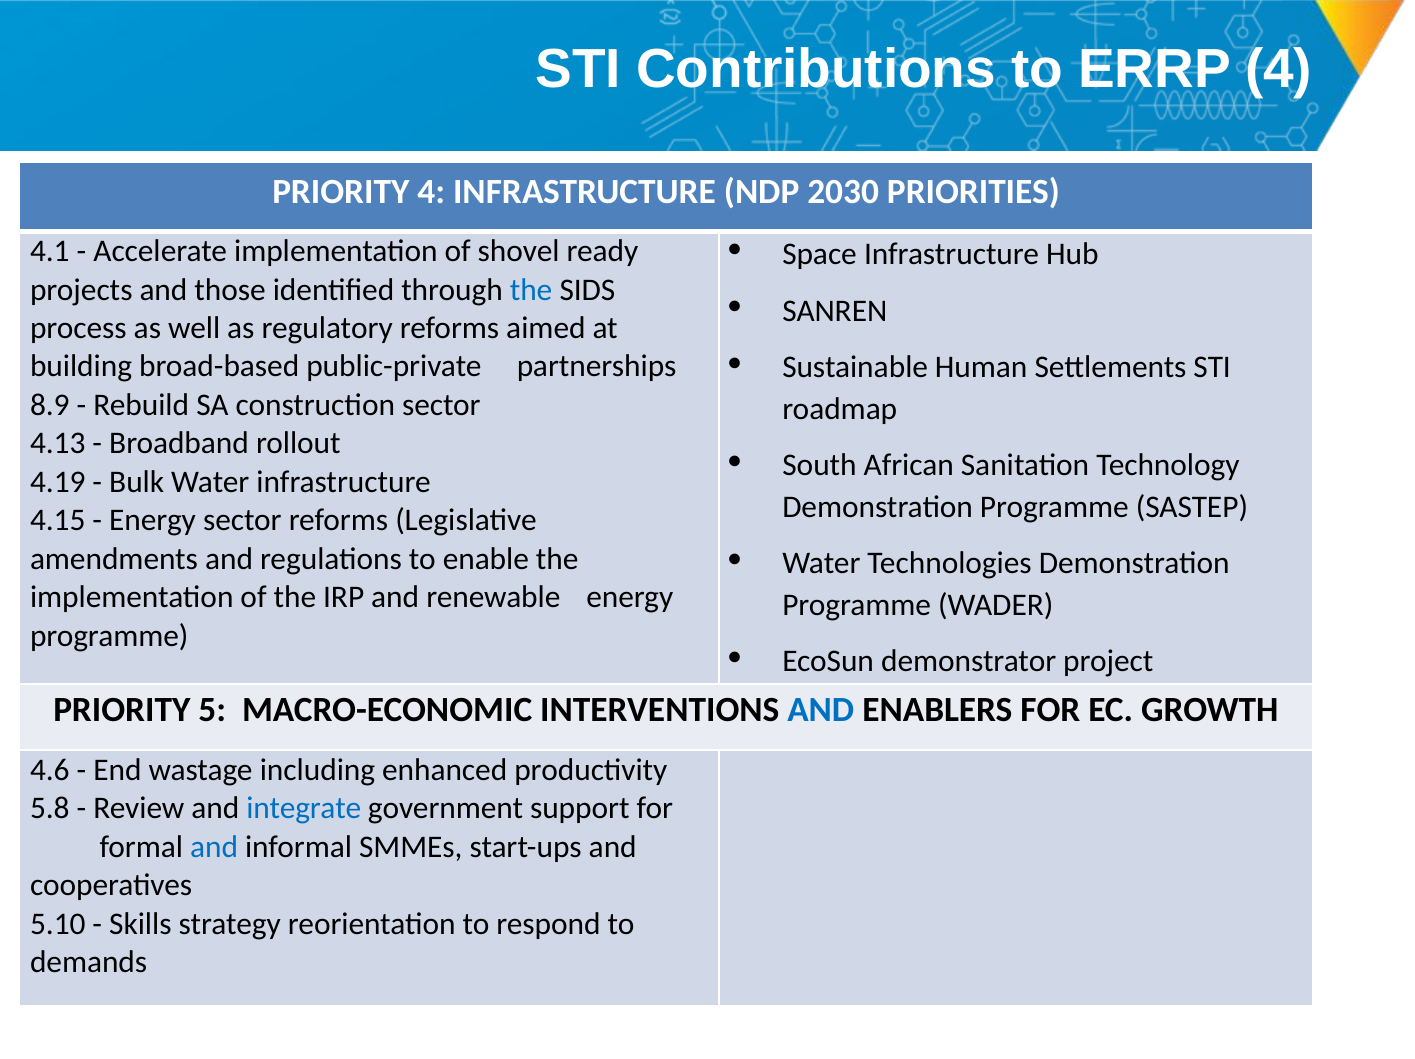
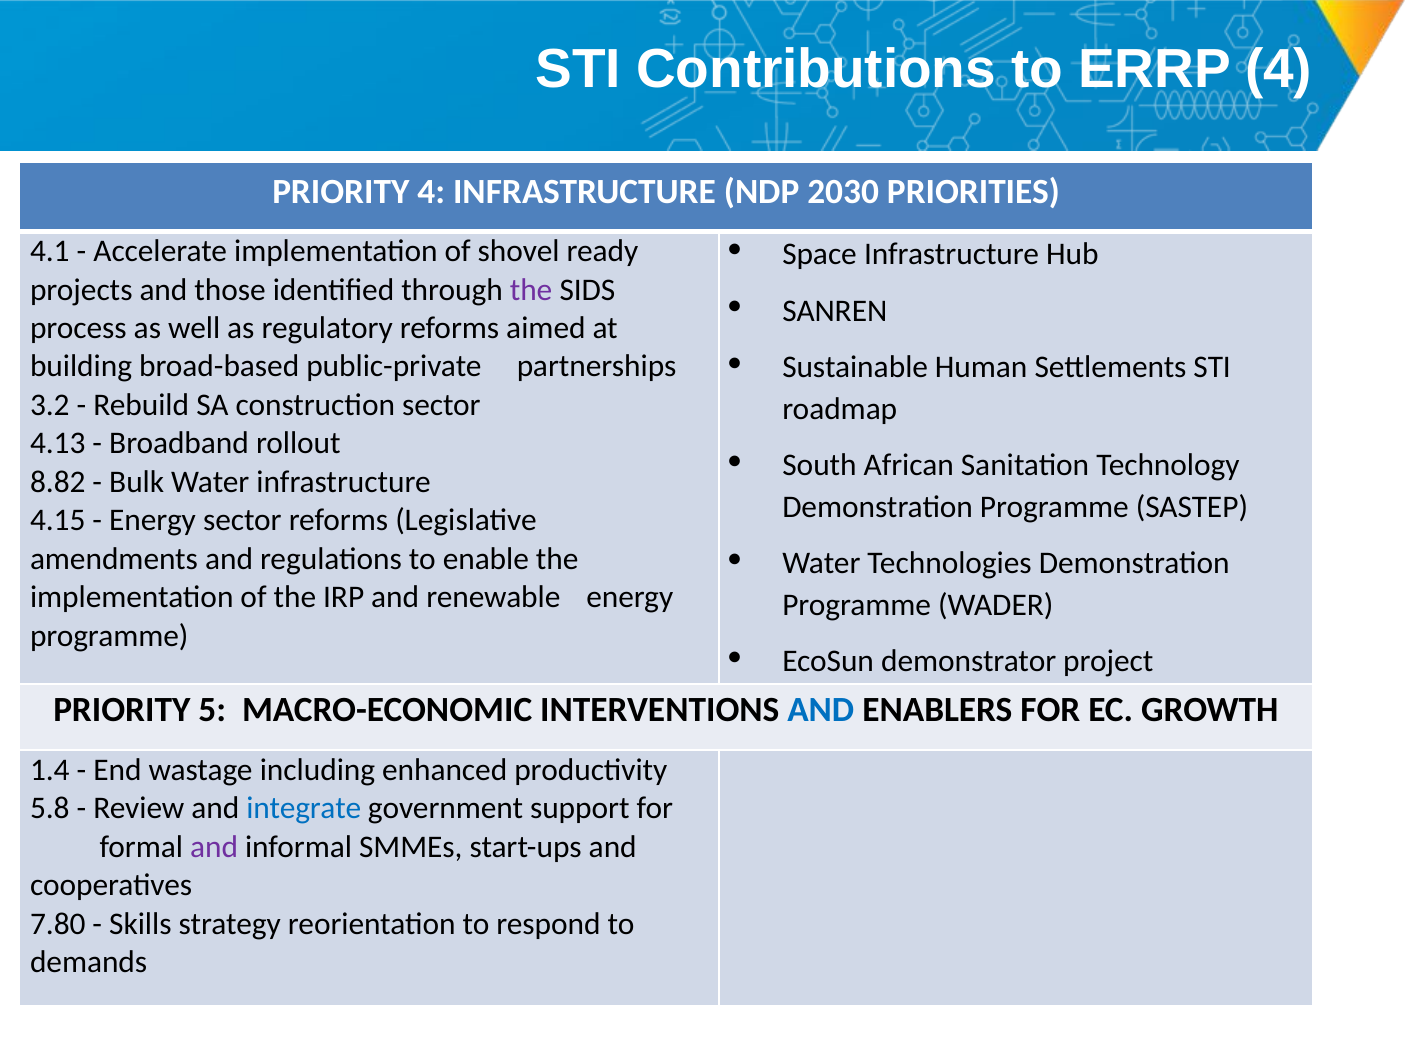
the colour: blue -> purple (531, 290)
8.9: 8.9 -> 3.2 (50, 405)
4.19: 4.19 -> 8.82 (58, 482)
4.6: 4.6 -> 1.4 (50, 770)
and colour: blue -> purple (214, 846)
5.10: 5.10 -> 7.80 (58, 923)
